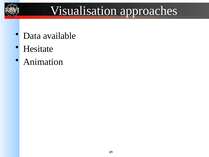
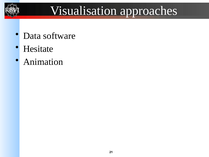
available: available -> software (59, 36)
